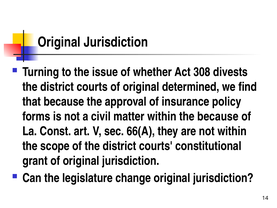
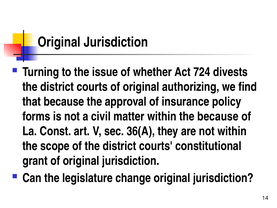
308: 308 -> 724 (202, 72)
determined: determined -> authorizing (191, 87)
66(A: 66(A -> 36(A (141, 131)
